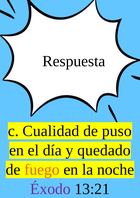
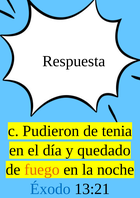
Cualidad: Cualidad -> Pudieron (51, 131)
puso: puso -> tenia (117, 131)
Éxodo colour: purple -> blue (50, 189)
